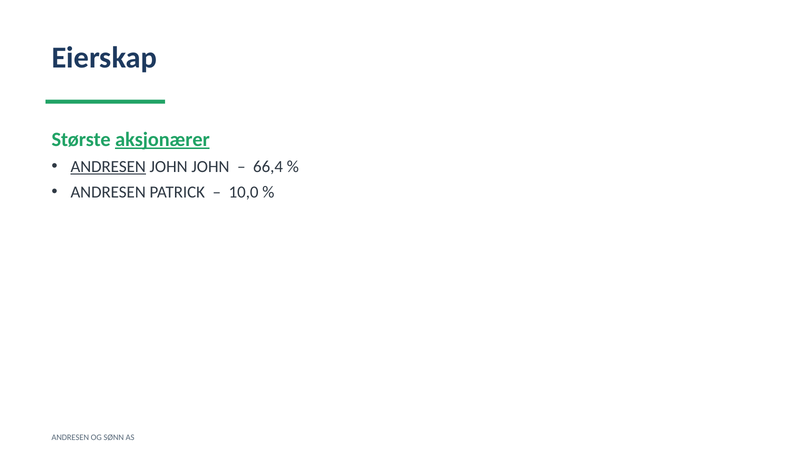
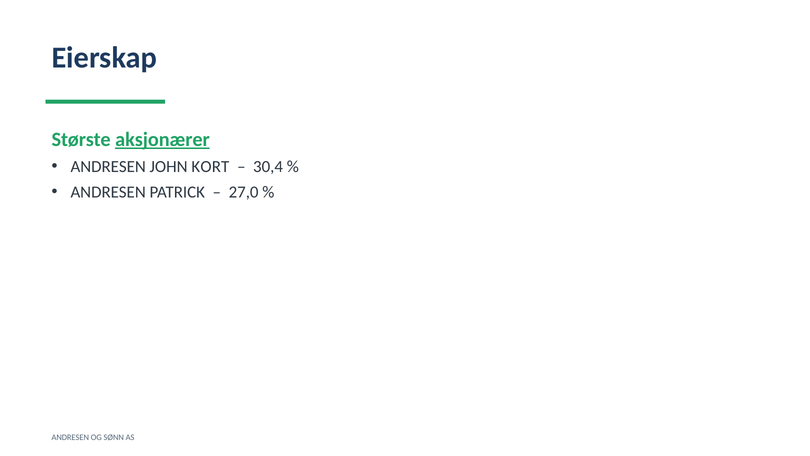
ANDRESEN underline: present -> none (108, 167)
JOHN JOHN: JOHN -> KORT (210, 167)
66,4: 66,4 -> 30,4 (268, 167)
10,0: 10,0 -> 27,0 (244, 192)
